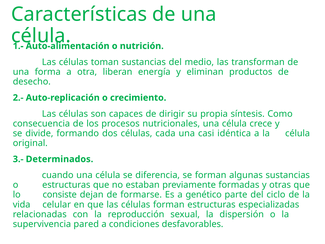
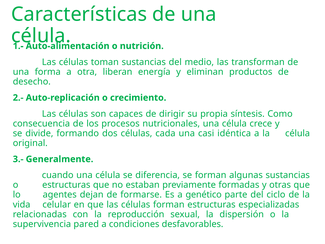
Determinados: Determinados -> Generalmente (60, 159)
consiste: consiste -> agentes (60, 195)
